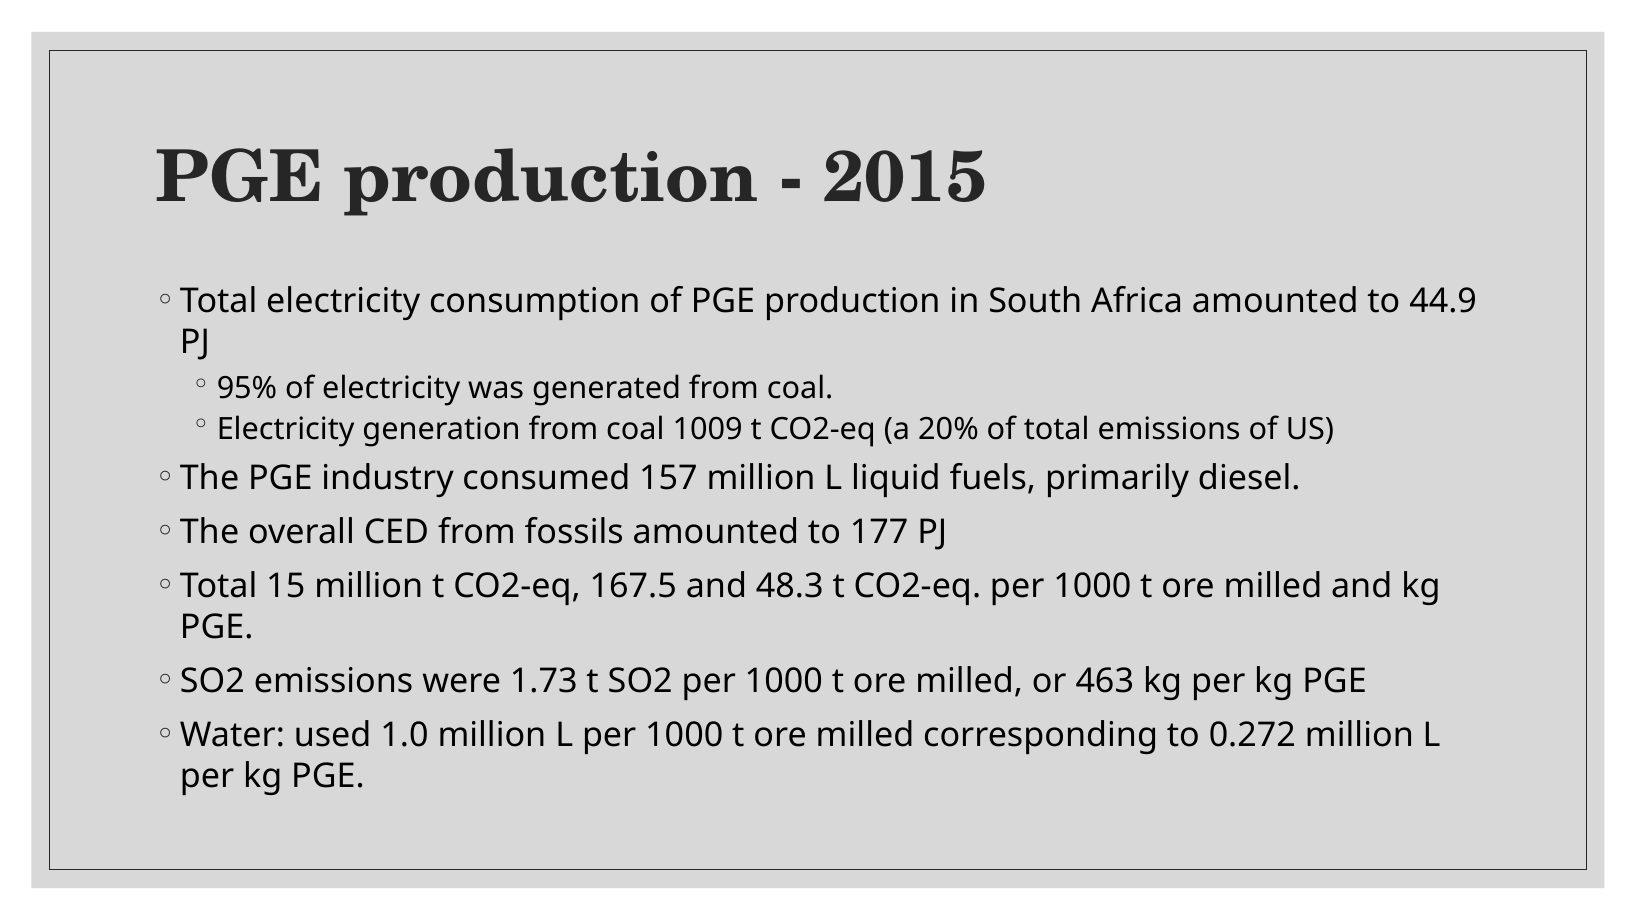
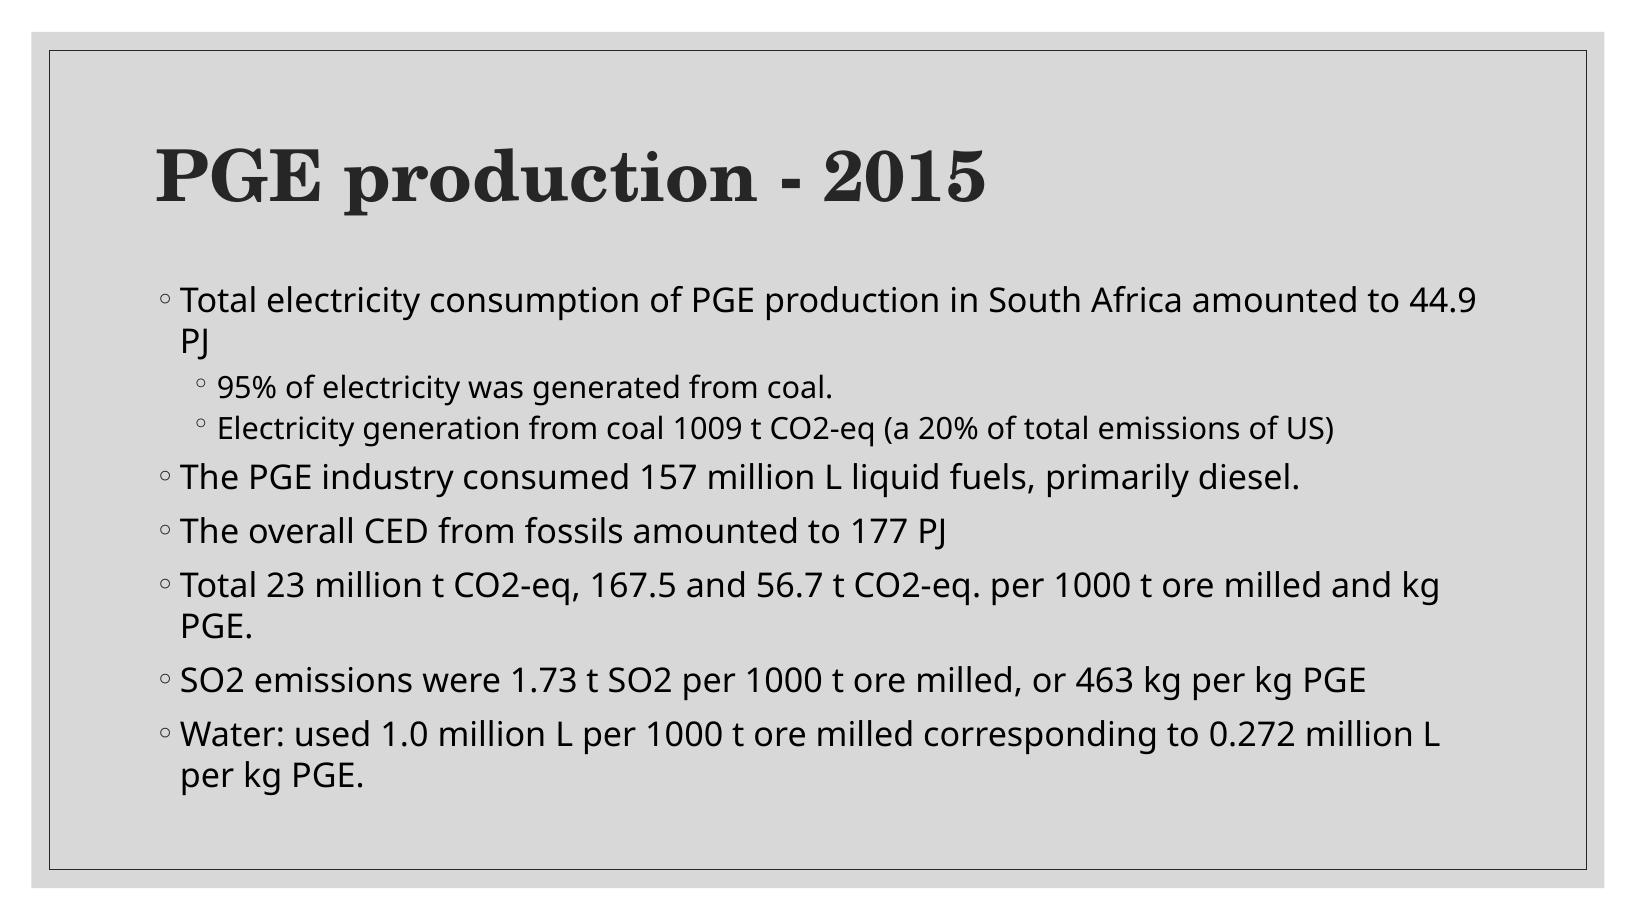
15: 15 -> 23 (286, 586)
48.3: 48.3 -> 56.7 (790, 586)
